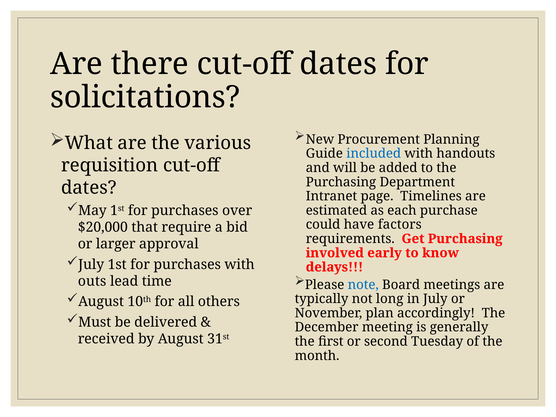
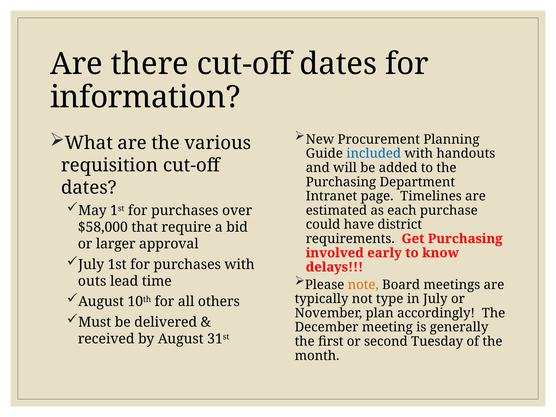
solicitations: solicitations -> information (145, 97)
factors: factors -> district (400, 225)
$20,000: $20,000 -> $58,000 (103, 227)
note colour: blue -> orange (363, 285)
long: long -> type (390, 299)
